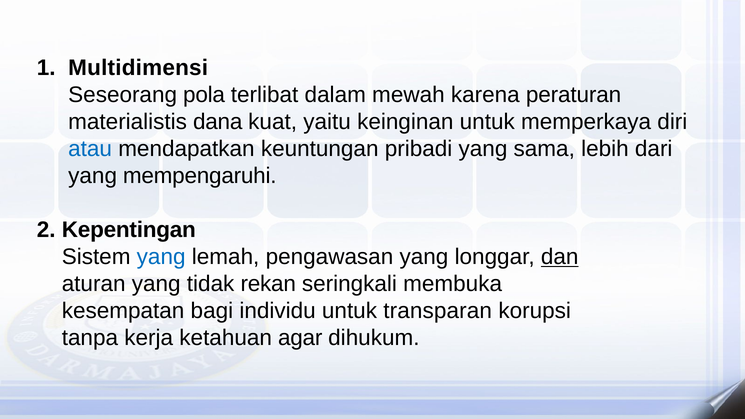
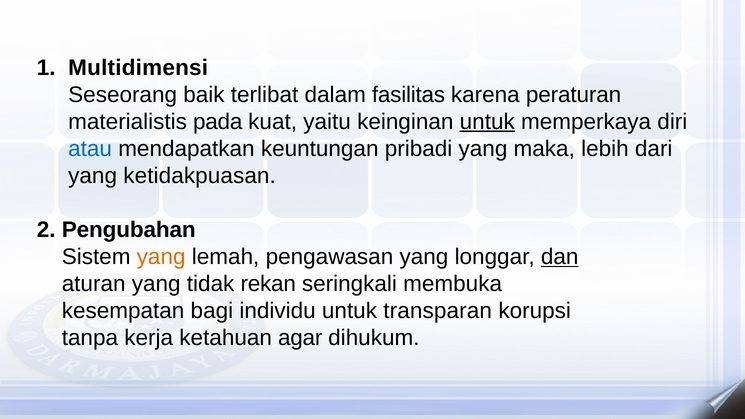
pola: pola -> baik (204, 95)
mewah: mewah -> fasilitas (409, 95)
dana: dana -> pada (218, 122)
untuk underline: none -> present (487, 122)
sama: sama -> maka (544, 149)
mempengaruhi: mempengaruhi -> ketidakpuasan (200, 176)
Kepentingan: Kepentingan -> Pengubahan (129, 230)
yang colour: blue -> orange (161, 257)
